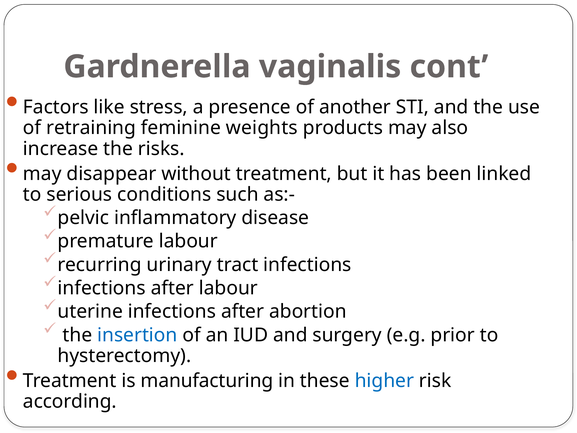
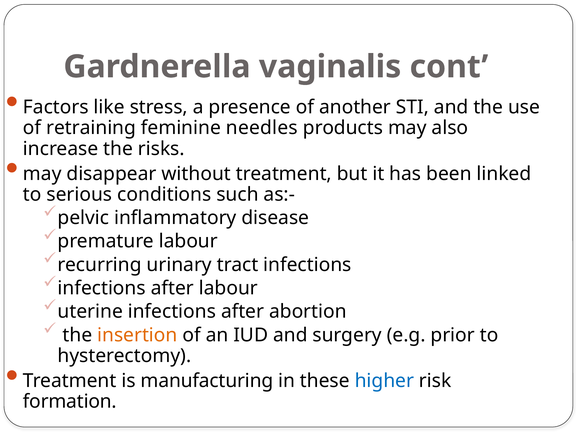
weights: weights -> needles (262, 128)
insertion colour: blue -> orange (137, 335)
according: according -> formation (70, 401)
